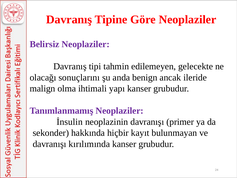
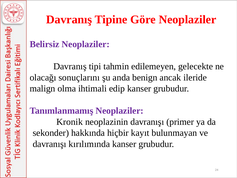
yapı: yapı -> edip (117, 88)
İnsulin: İnsulin -> Kronik (70, 122)
